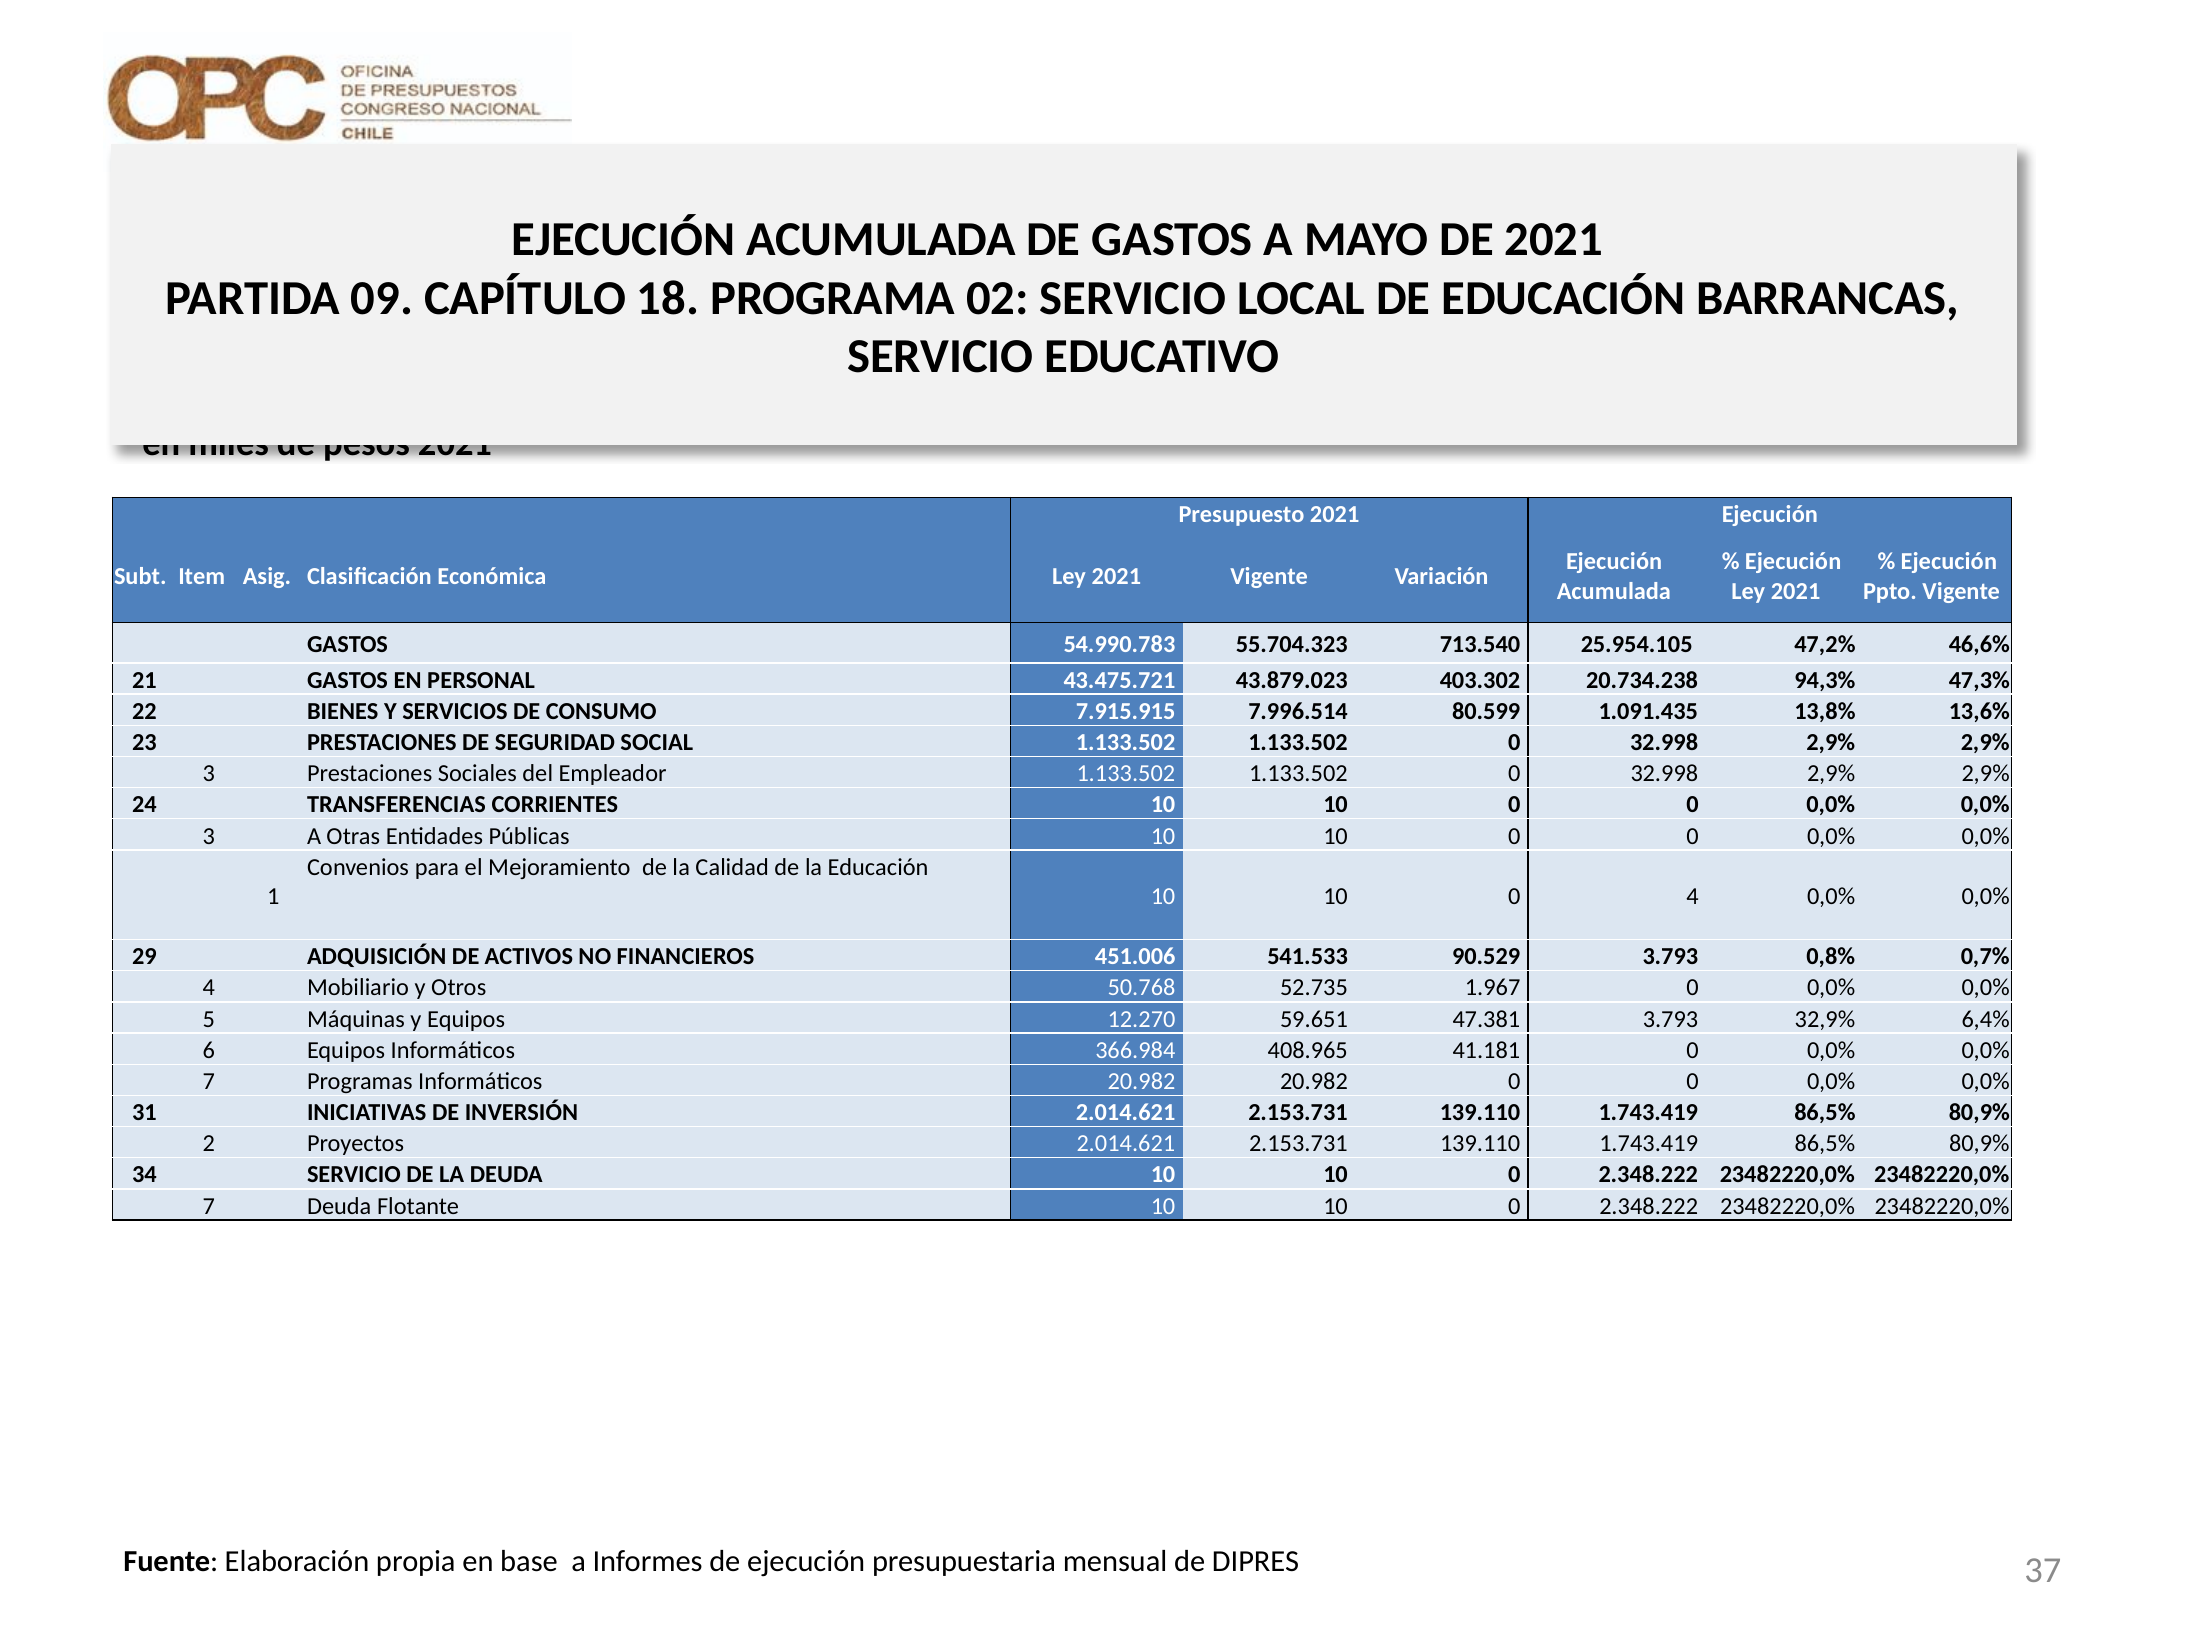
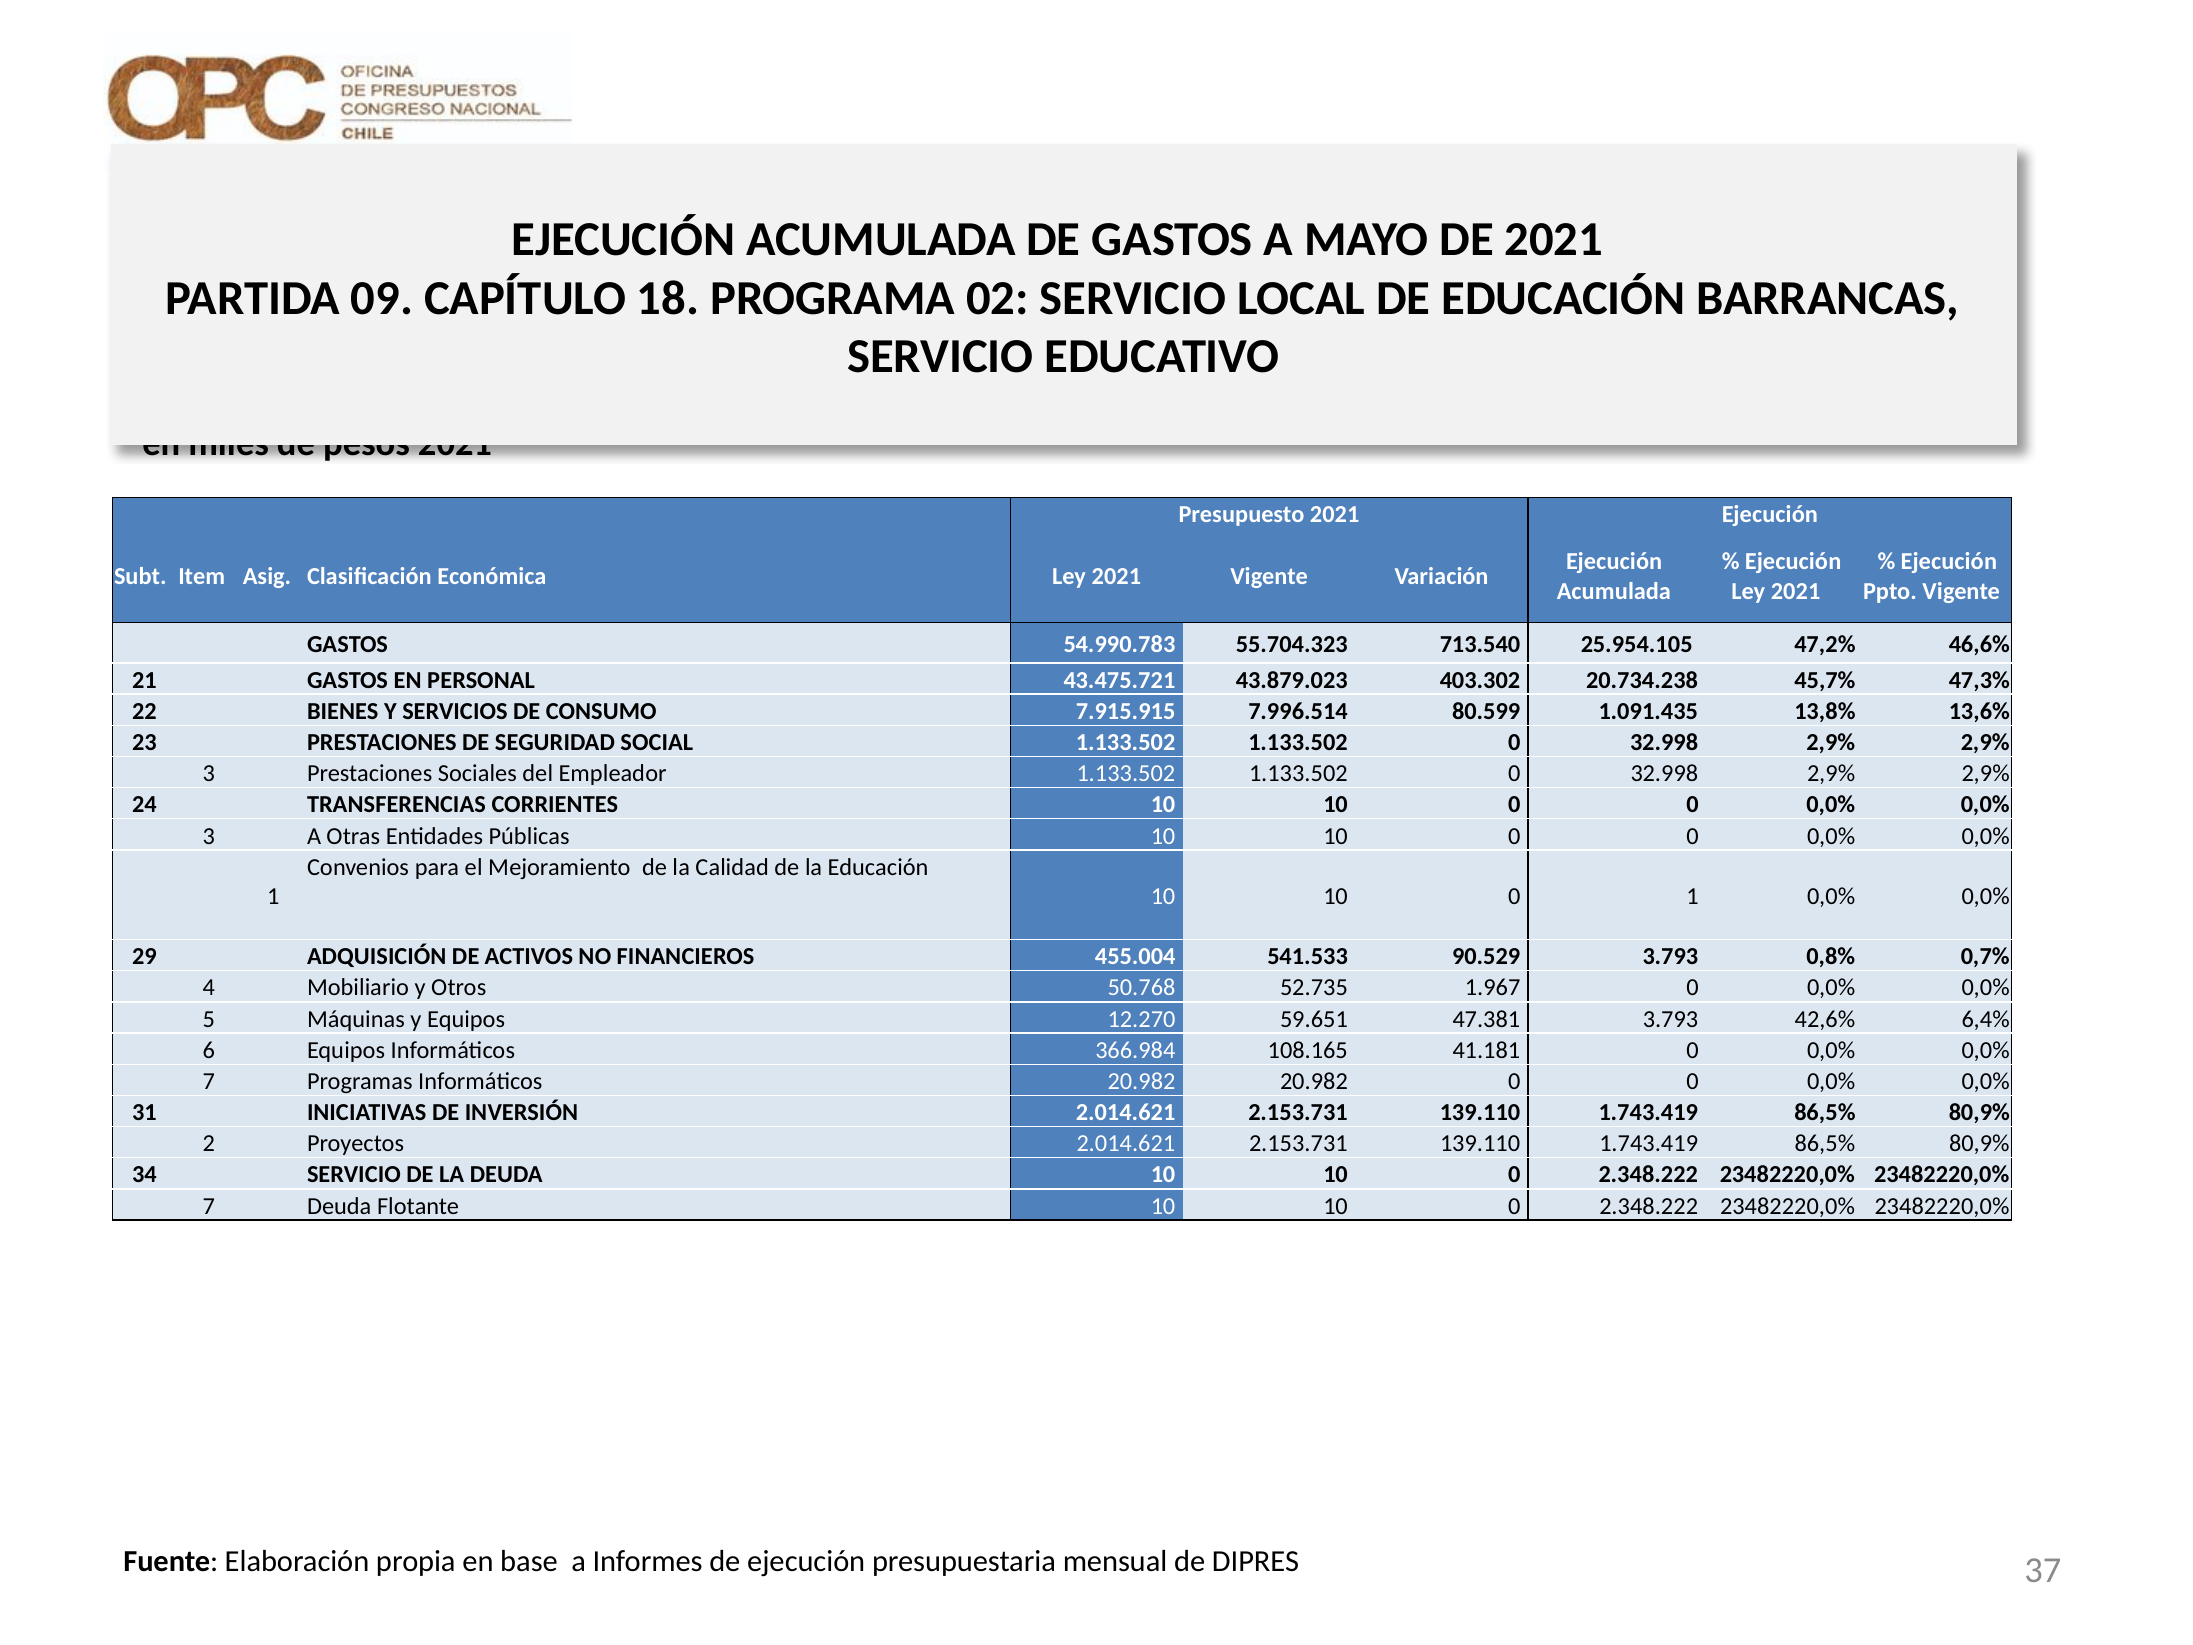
94,3%: 94,3% -> 45,7% (1825, 680)
0 4: 4 -> 1 (1693, 896)
451.006: 451.006 -> 455.004 (1135, 957)
32,9%: 32,9% -> 42,6% (1825, 1019)
408.965: 408.965 -> 108.165 (1308, 1050)
